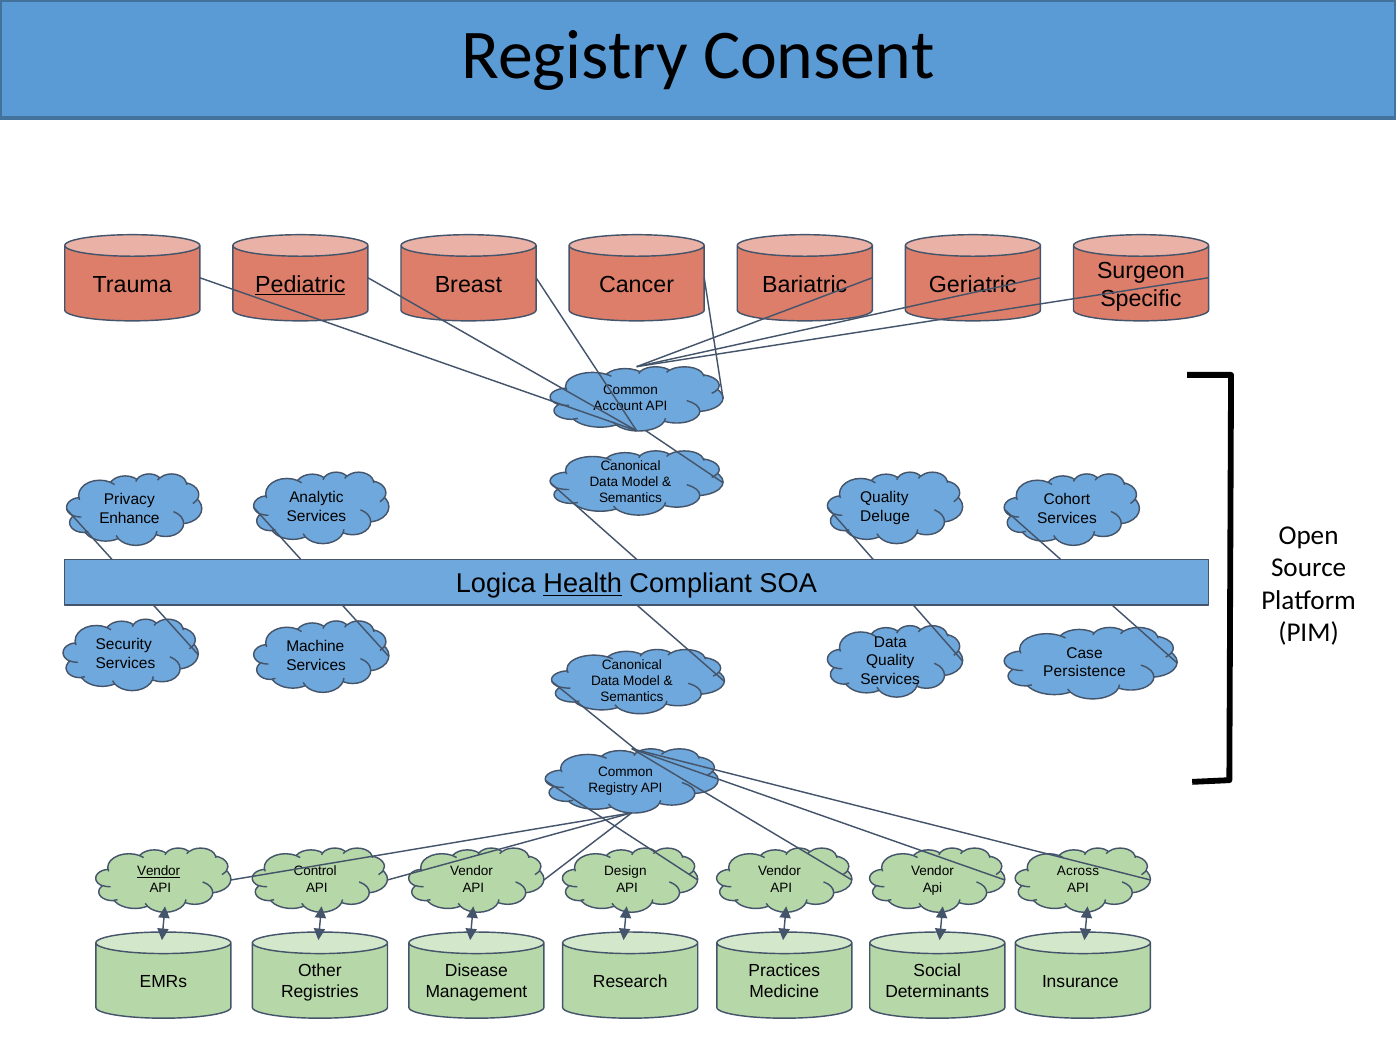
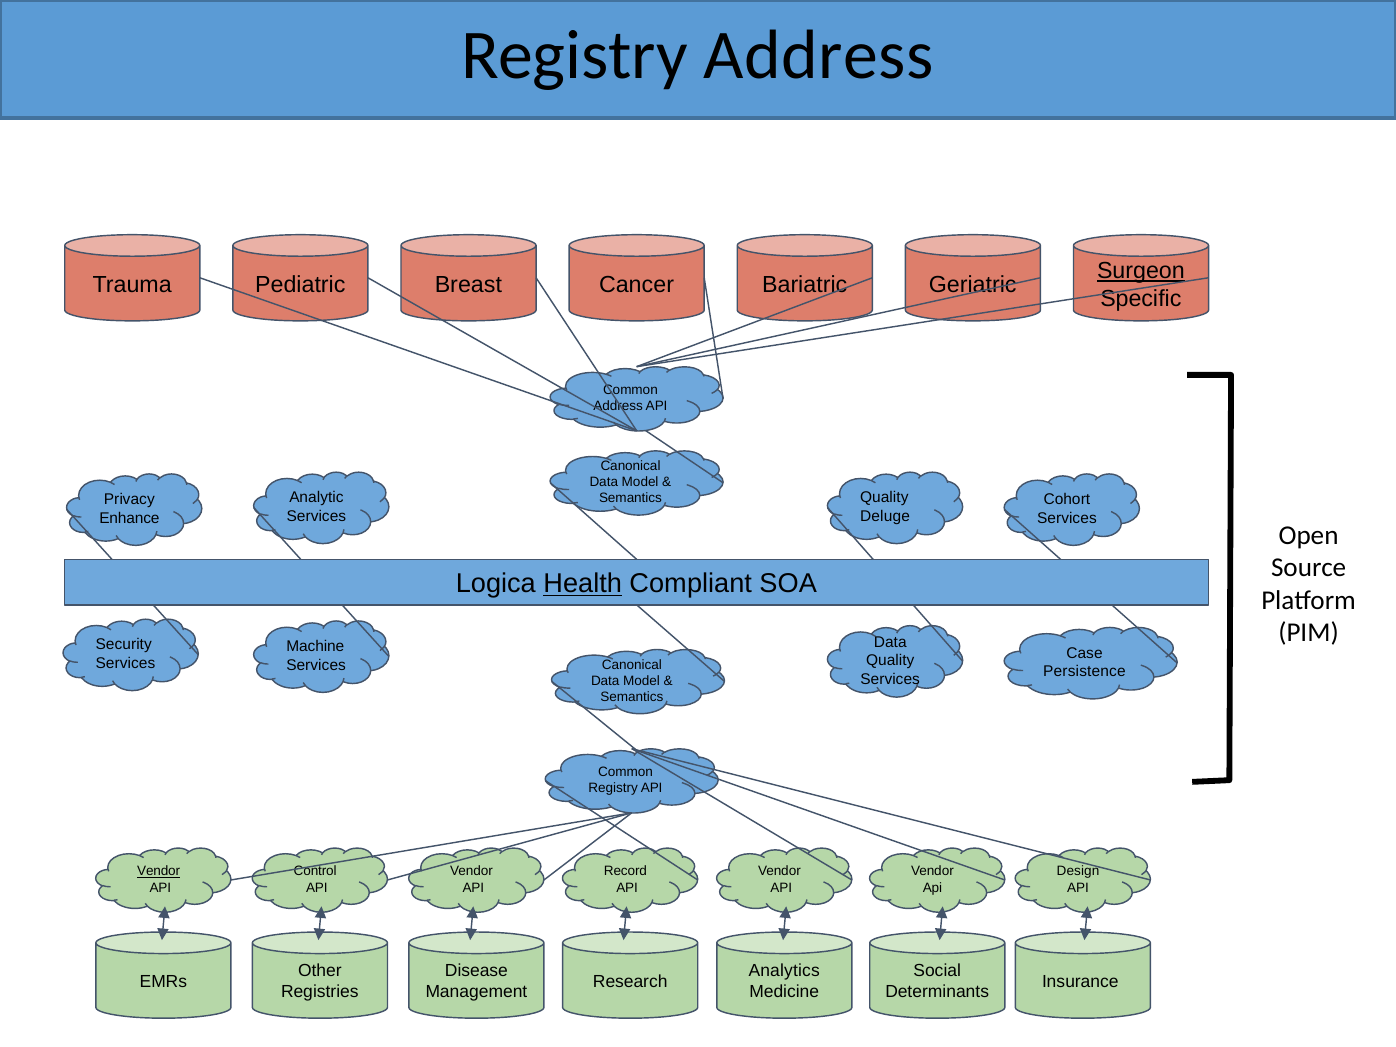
Registry Consent: Consent -> Address (818, 55)
Surgeon underline: none -> present (1141, 271)
Pediatric underline: present -> none (300, 285)
Account: Account -> Address (618, 406)
Design: Design -> Record (625, 871)
Across: Across -> Design (1078, 871)
Practices: Practices -> Analytics (784, 971)
